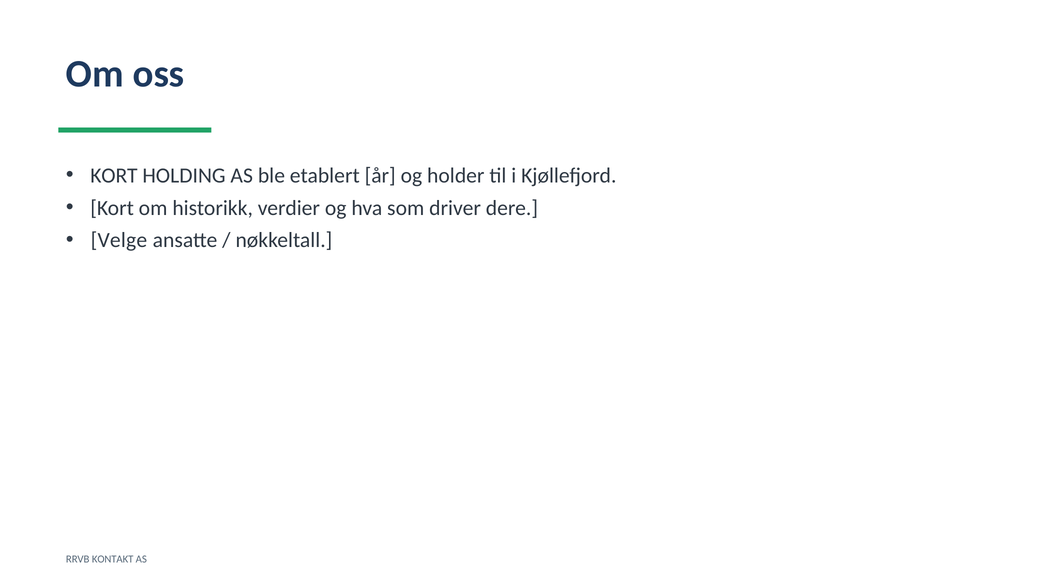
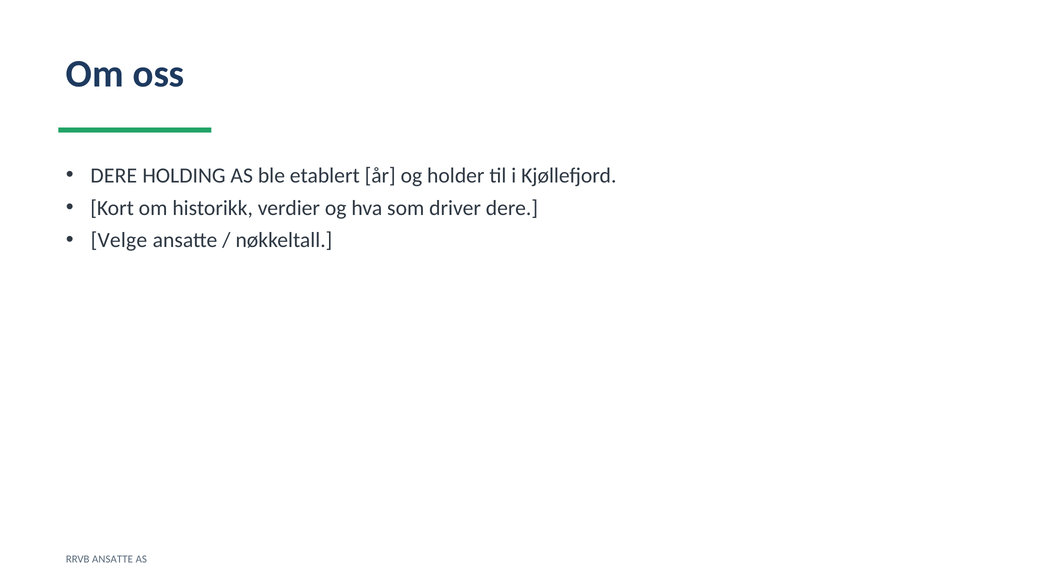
KORT: KORT -> DERE (114, 176)
RRVB KONTAKT: KONTAKT -> ANSATTE (113, 560)
